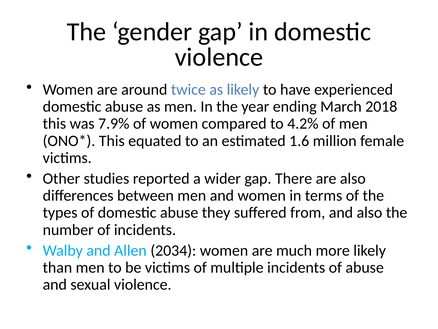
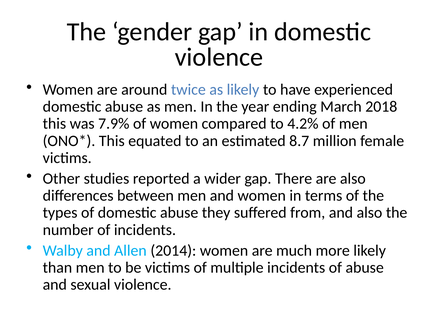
1.6: 1.6 -> 8.7 (299, 141)
2034: 2034 -> 2014 (173, 250)
